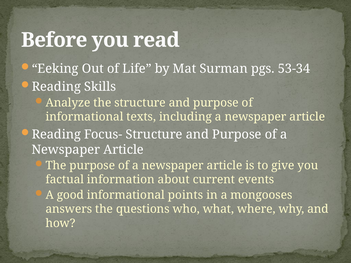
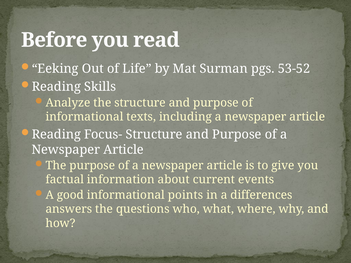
53-34: 53-34 -> 53-52 (294, 69)
mongooses: mongooses -> differences (261, 195)
